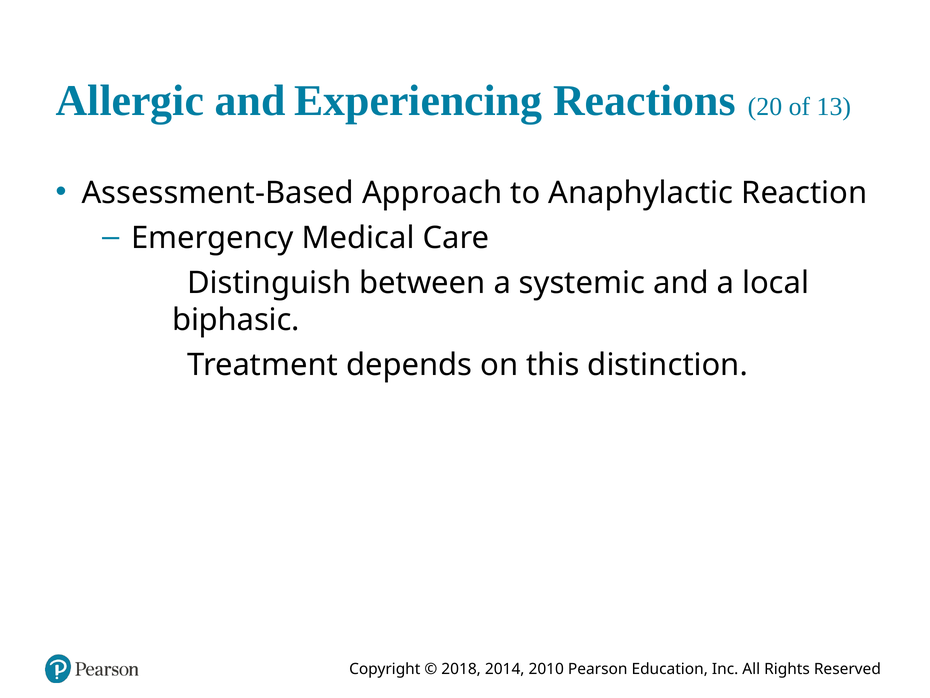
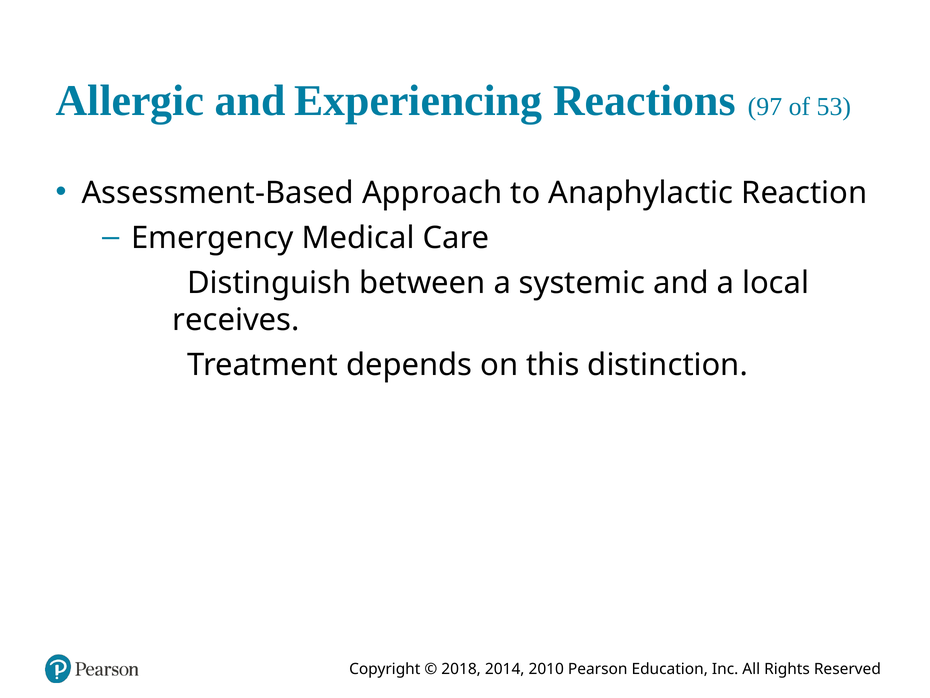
20: 20 -> 97 (765, 107)
13: 13 -> 53 (834, 107)
biphasic: biphasic -> receives (236, 320)
